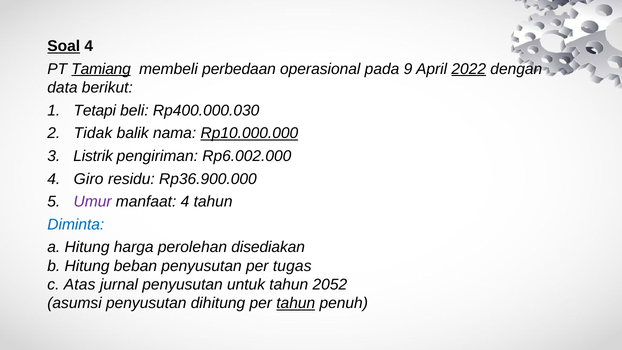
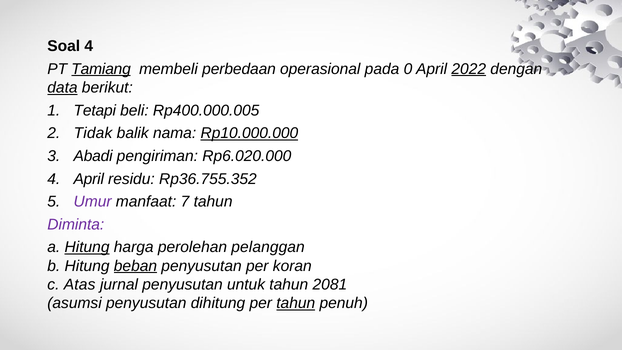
Soal underline: present -> none (64, 46)
9: 9 -> 0 (408, 69)
data underline: none -> present (62, 88)
Rp400.000.030: Rp400.000.030 -> Rp400.000.005 (206, 110)
Listrik: Listrik -> Abadi (93, 156)
Rp6.002.000: Rp6.002.000 -> Rp6.020.000 (247, 156)
4 Giro: Giro -> April (89, 179)
Rp36.900.000: Rp36.900.000 -> Rp36.755.352 (208, 179)
manfaat 4: 4 -> 7 (185, 202)
Diminta colour: blue -> purple (76, 224)
Hitung underline: none -> present (87, 247)
disediakan: disediakan -> pelanggan (268, 247)
beban underline: none -> present (135, 266)
tugas: tugas -> koran (292, 266)
2052: 2052 -> 2081 (330, 285)
